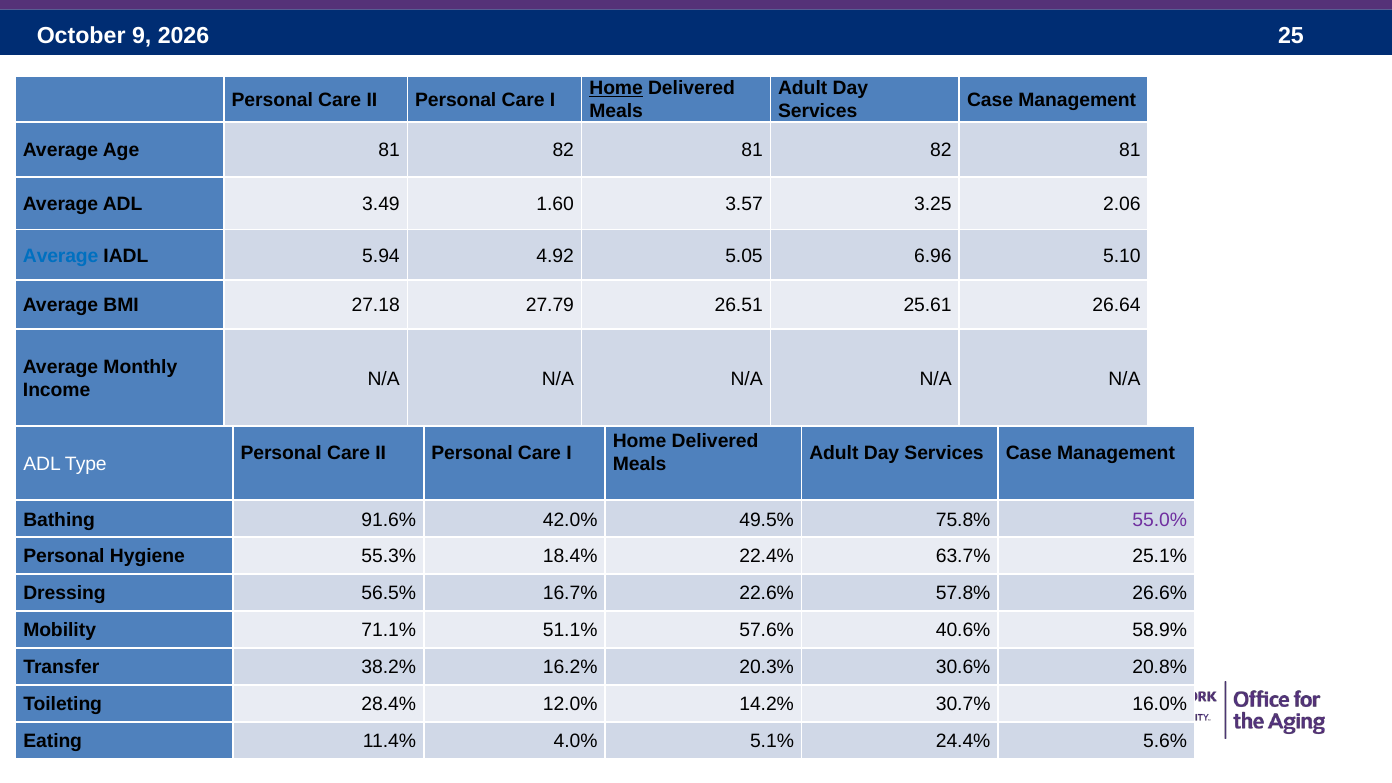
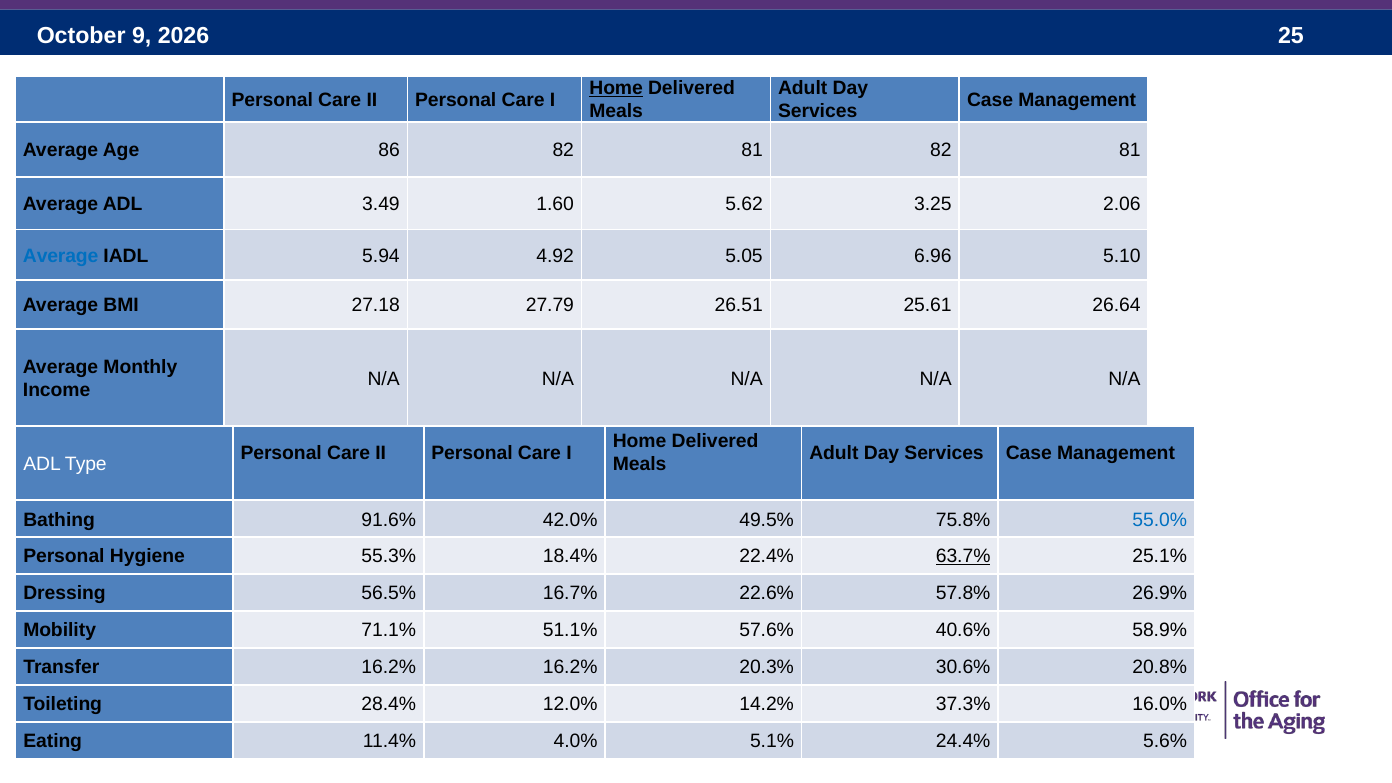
Age 81: 81 -> 86 (389, 150)
3.57: 3.57 -> 5.62 (744, 204)
55.0% colour: purple -> blue (1160, 520)
63.7% underline: none -> present (963, 557)
26.6%: 26.6% -> 26.9% (1160, 594)
Transfer 38.2%: 38.2% -> 16.2% (389, 667)
30.7%: 30.7% -> 37.3% (963, 704)
